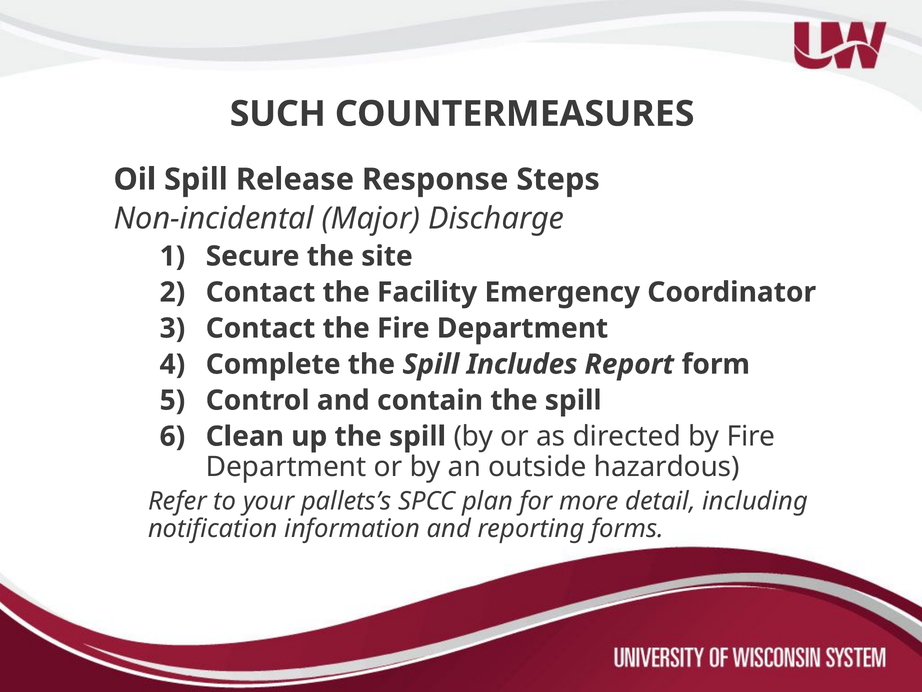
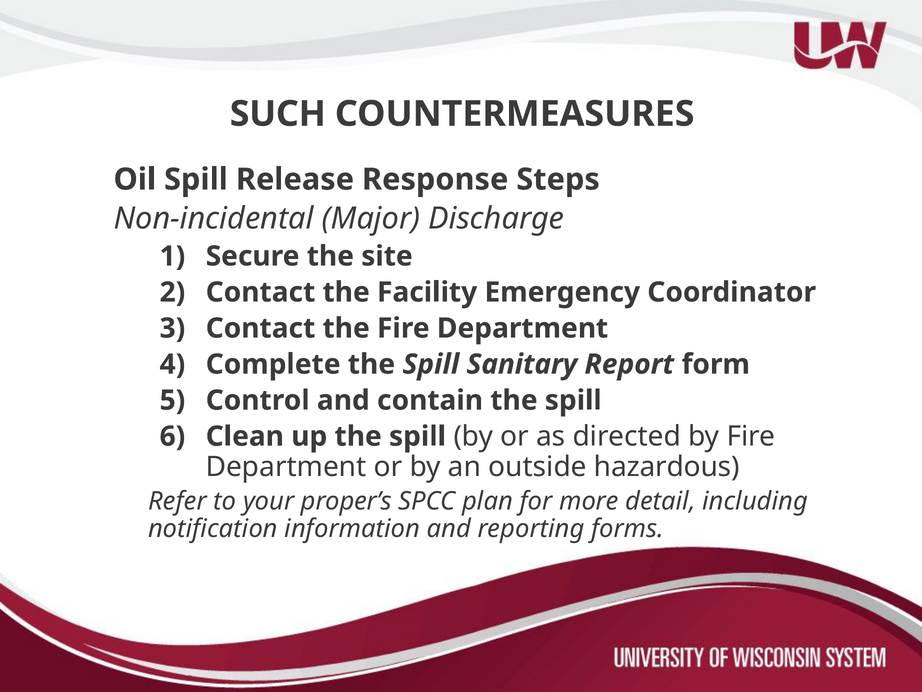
Includes: Includes -> Sanitary (522, 364)
pallets’s: pallets’s -> proper’s (346, 501)
